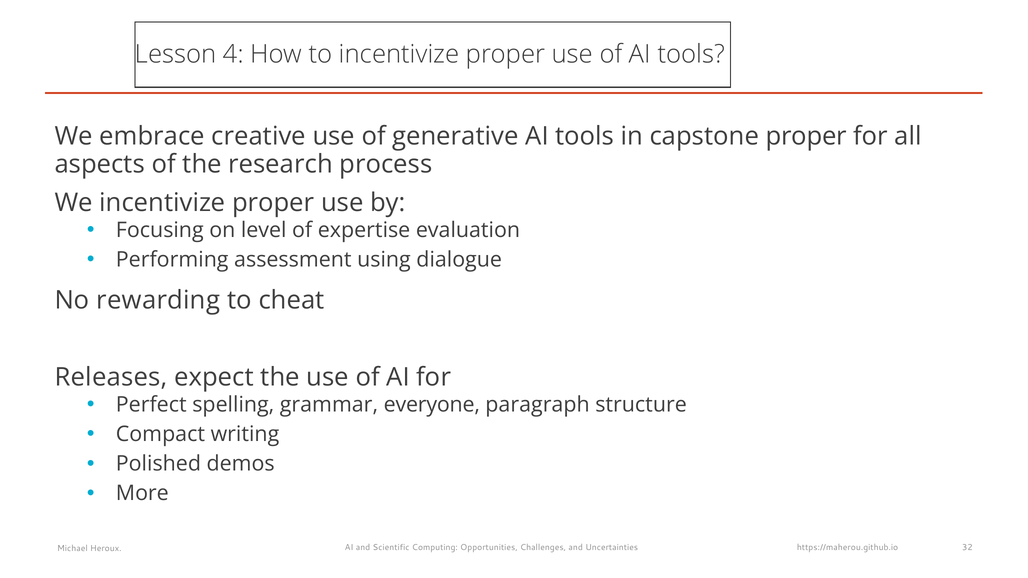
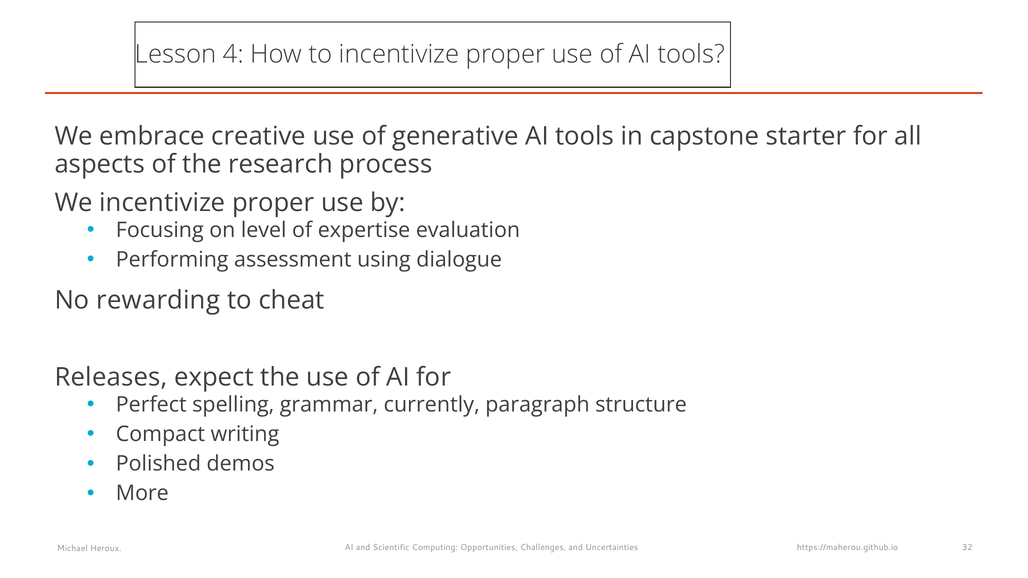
capstone proper: proper -> starter (806, 136)
everyone: everyone -> currently (432, 405)
